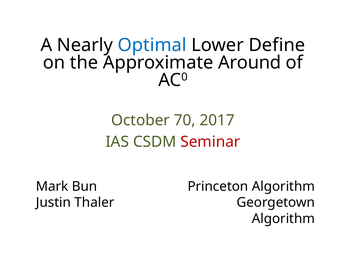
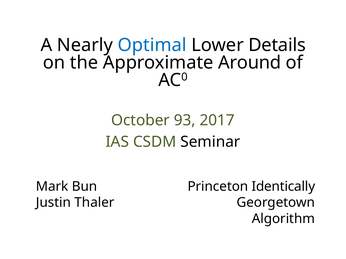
Define: Define -> Details (277, 45)
70: 70 -> 93 (185, 120)
Seminar colour: red -> black (210, 142)
Princeton Algorithm: Algorithm -> Identically (283, 187)
